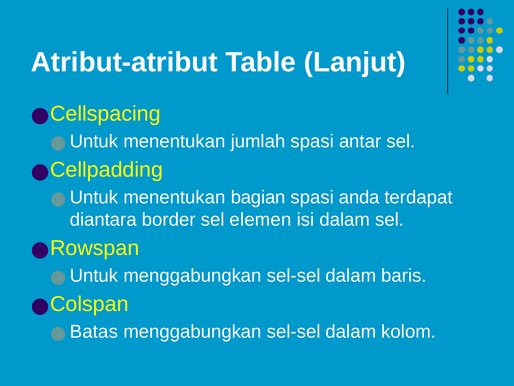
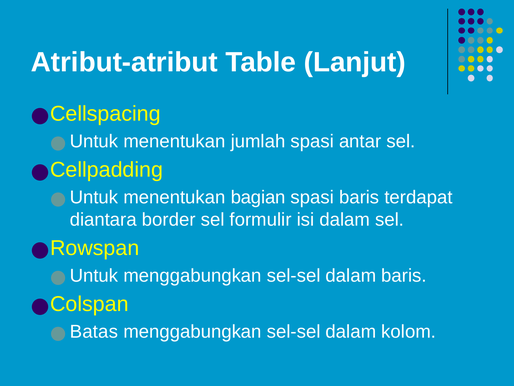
spasi anda: anda -> baris (359, 197)
elemen: elemen -> formulir (261, 219)
